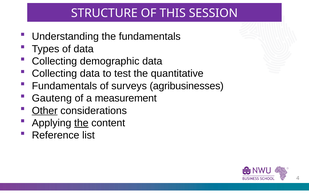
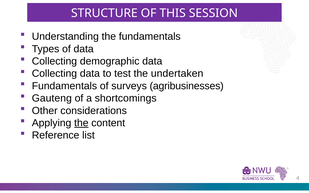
quantitative: quantitative -> undertaken (177, 74)
measurement: measurement -> shortcomings (126, 98)
Other underline: present -> none (45, 111)
